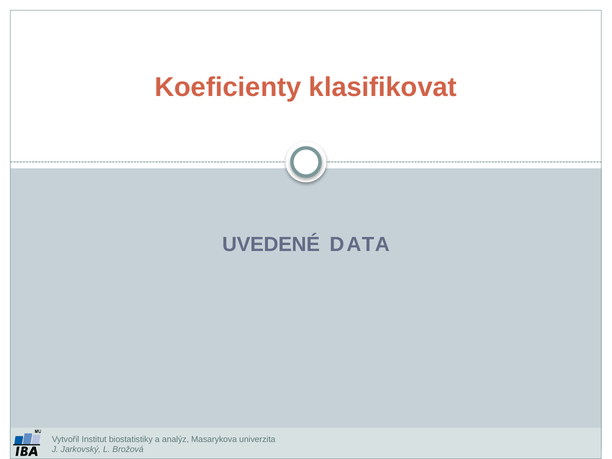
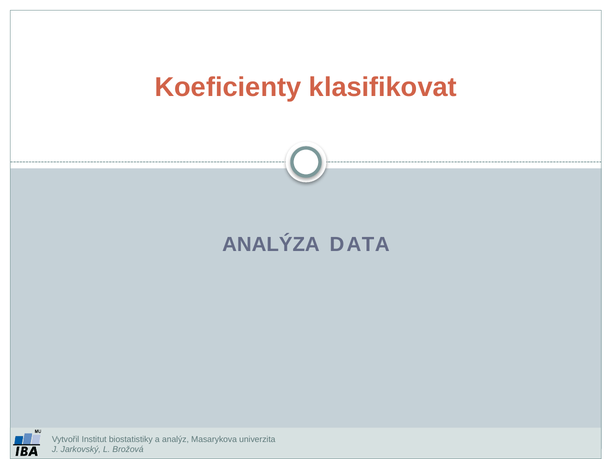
UVEDENÉ: UVEDENÉ -> ANALÝZA (271, 244)
